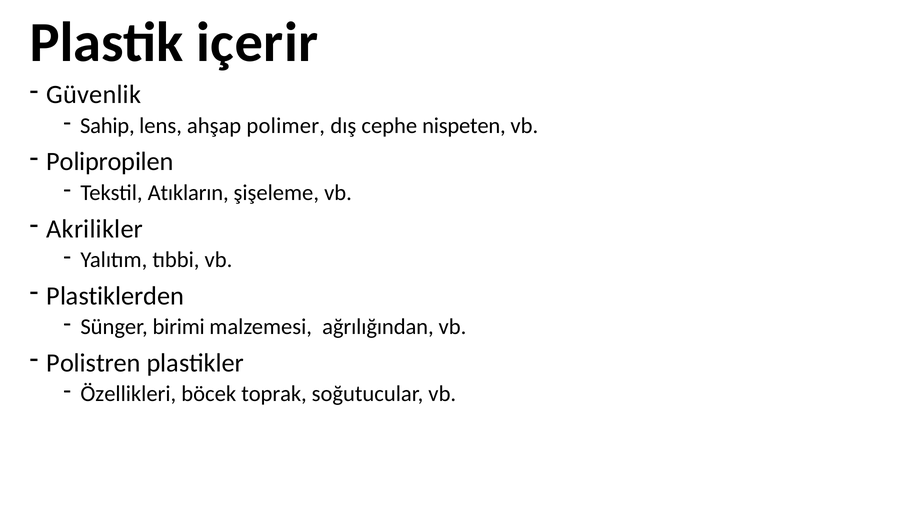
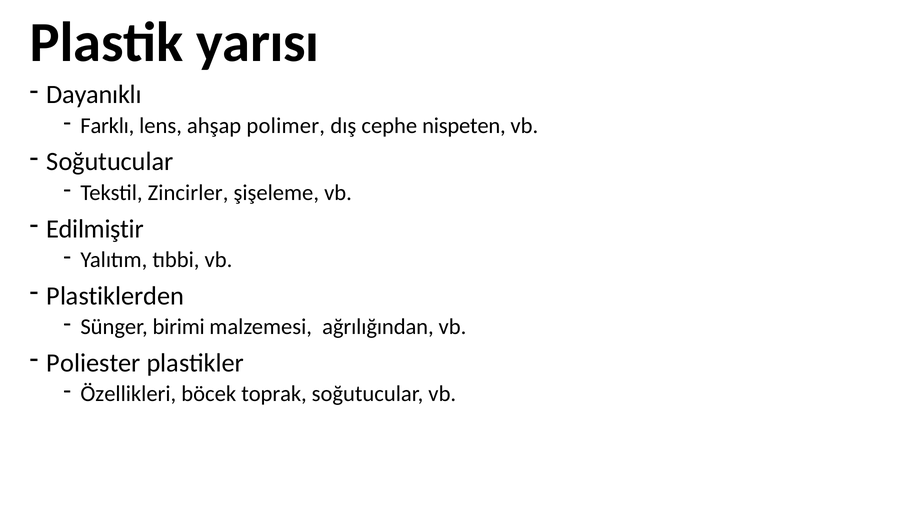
içerir: içerir -> yarısı (258, 43)
Güvenlik: Güvenlik -> Dayanıklı (94, 95)
Sahip: Sahip -> Farklı (107, 126)
Polipropilen: Polipropilen -> Soğutucular (110, 162)
Atıkların: Atıkların -> Zincirler (188, 193)
Akrilikler: Akrilikler -> Edilmiştir (95, 229)
Polistren: Polistren -> Poliester (94, 362)
